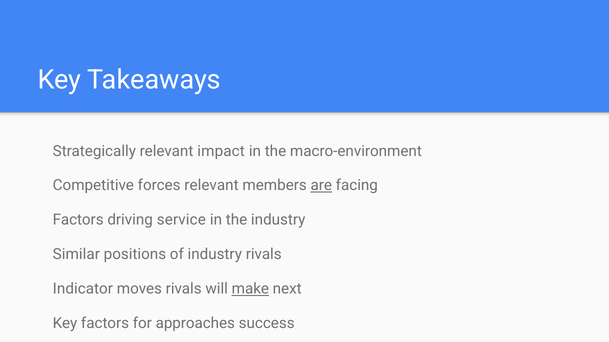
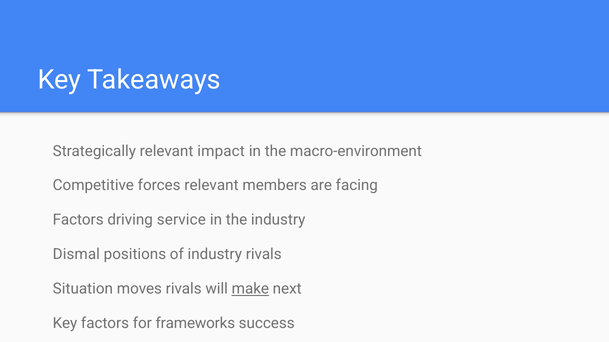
are underline: present -> none (321, 186)
Similar: Similar -> Dismal (76, 255)
Indicator: Indicator -> Situation (83, 289)
approaches: approaches -> frameworks (195, 324)
